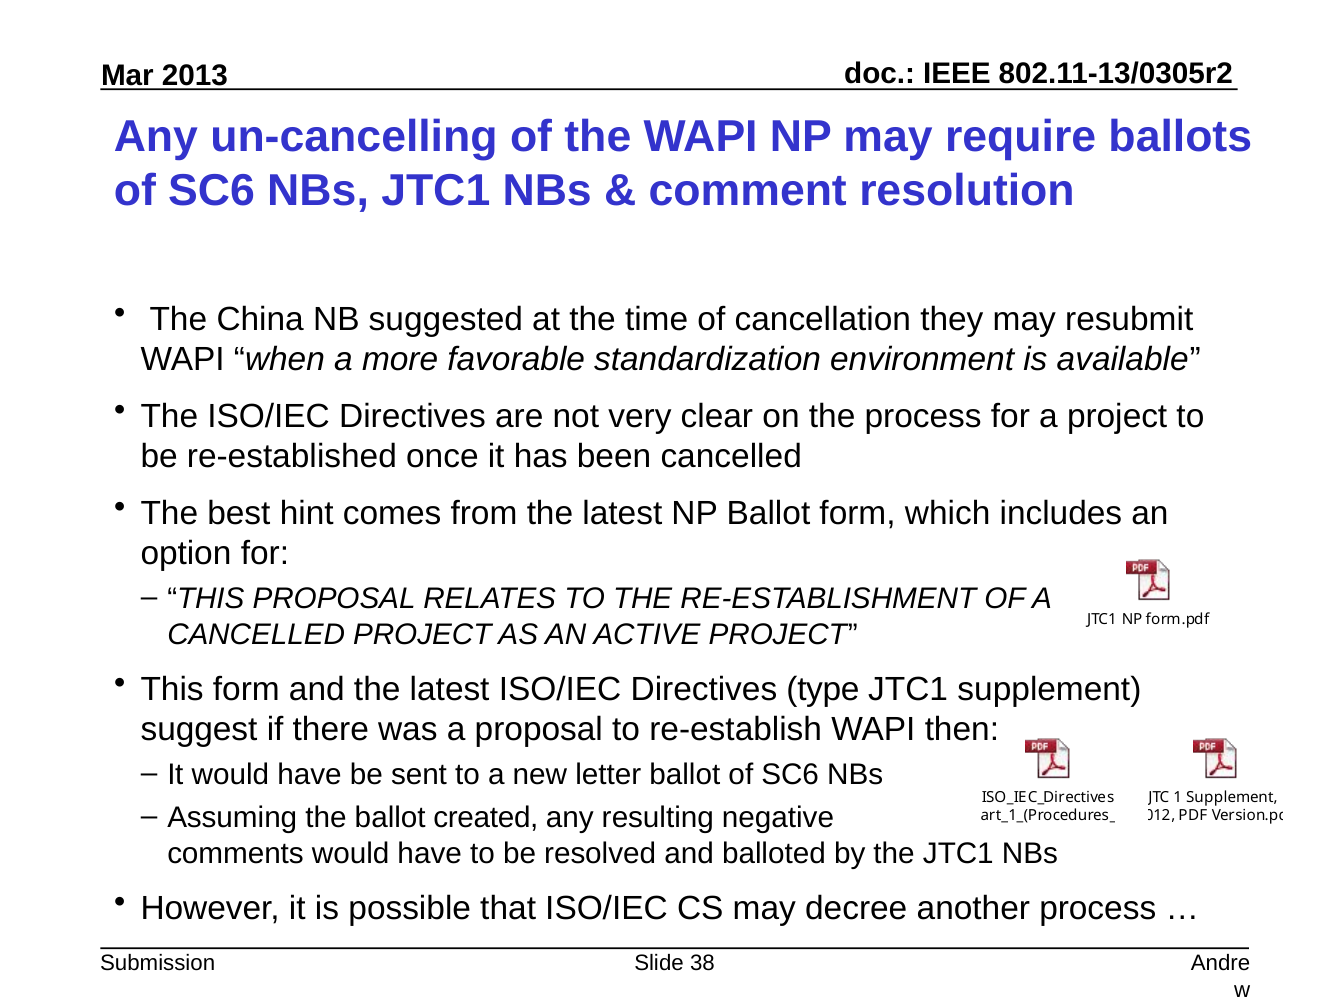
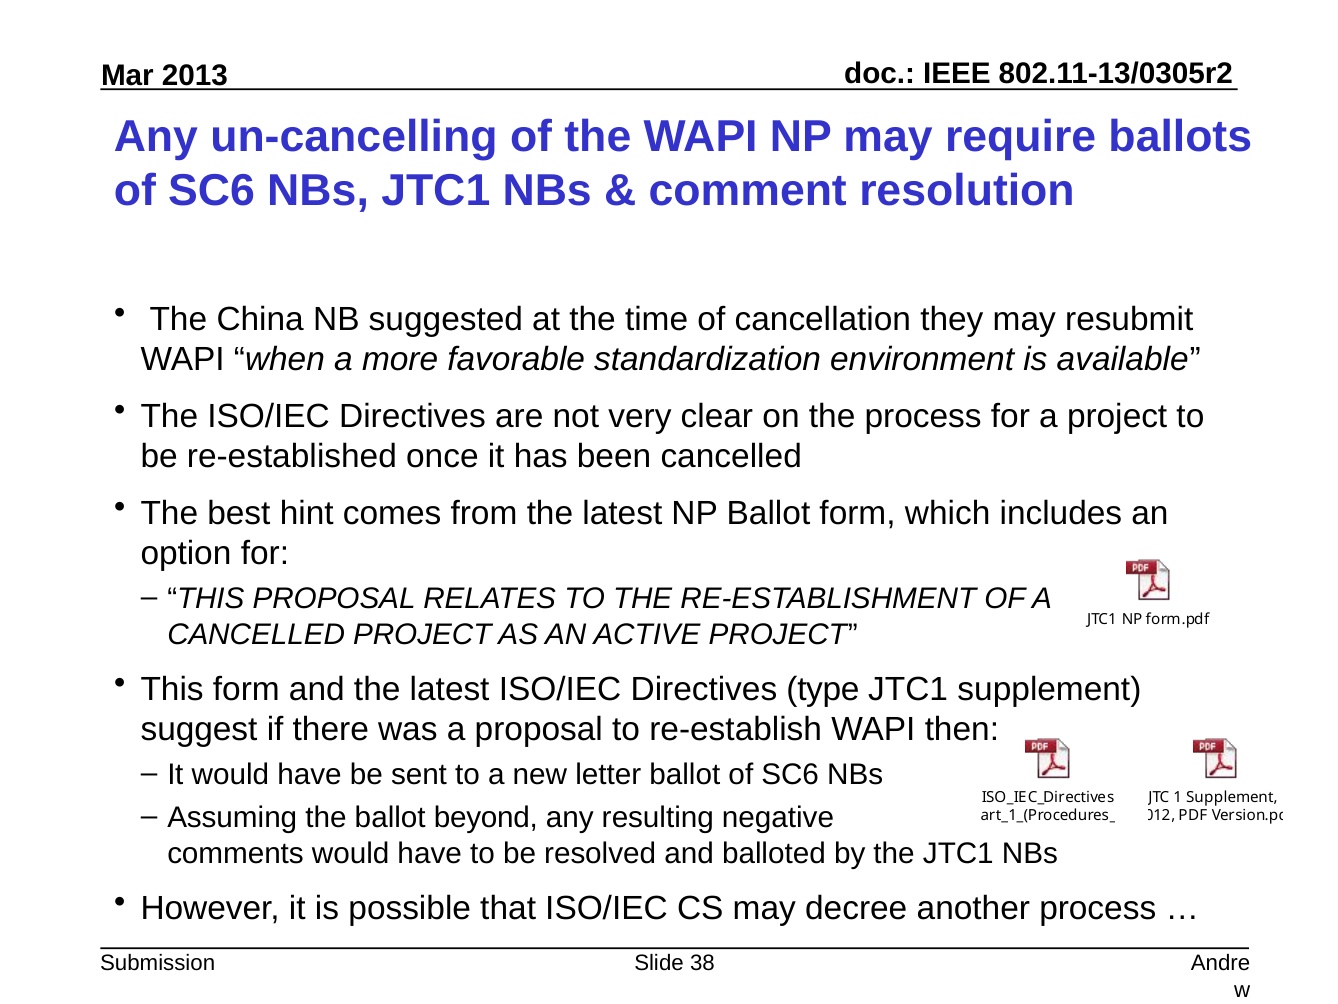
created: created -> beyond (486, 817)
